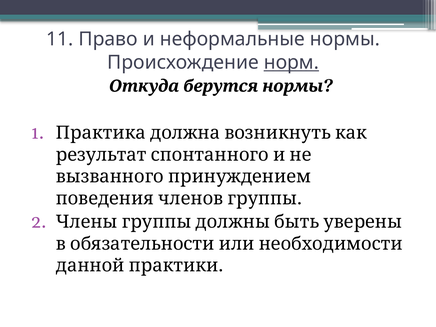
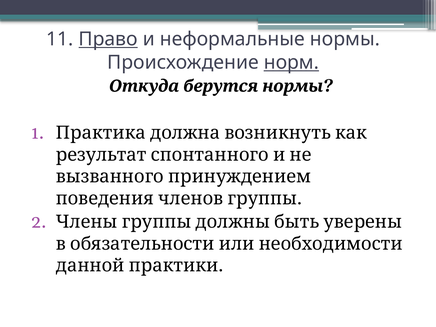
Право underline: none -> present (108, 39)
